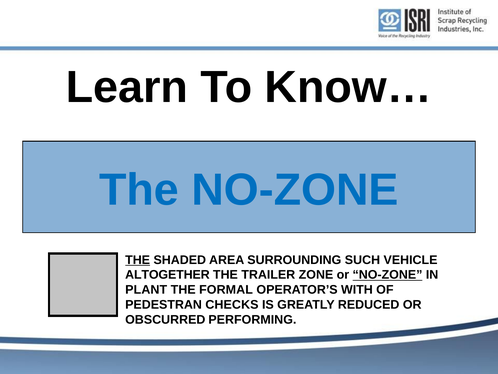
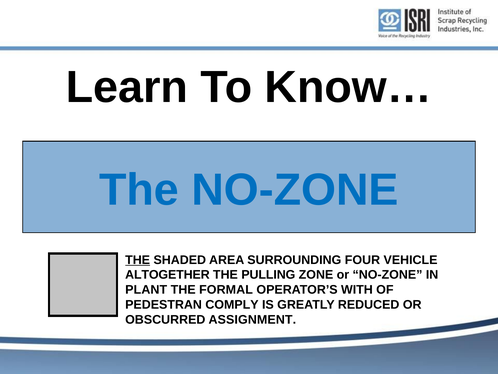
SUCH: SUCH -> FOUR (362, 260)
TRAILER: TRAILER -> PULLING (268, 274)
NO-ZONE underline: present -> none (388, 274)
CHECKS: CHECKS -> COMPLY (232, 304)
PERFORMING: PERFORMING -> ASSIGNMENT (252, 319)
